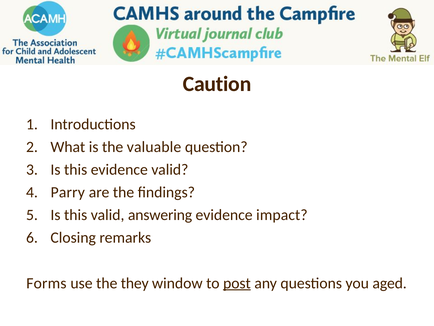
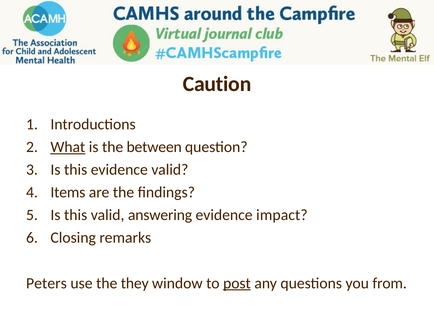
What underline: none -> present (68, 147)
valuable: valuable -> between (154, 147)
Parry: Parry -> Items (68, 192)
Forms: Forms -> Peters (46, 283)
aged: aged -> from (390, 283)
